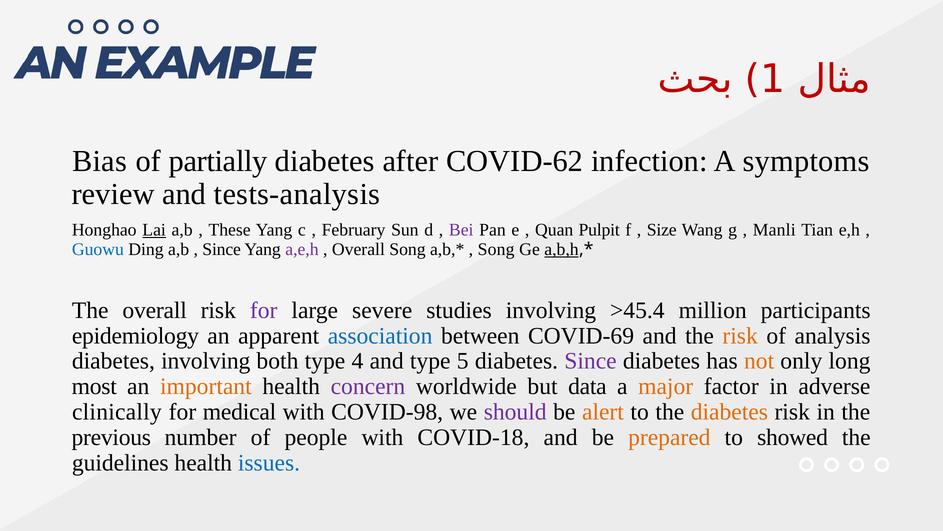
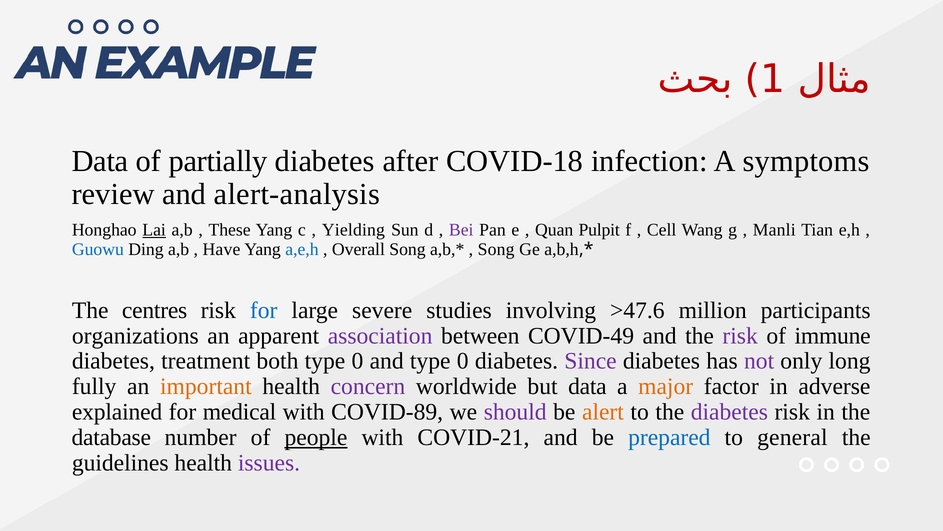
Bias: Bias -> Data (100, 161)
COVID-62: COVID-62 -> COVID-18 (515, 161)
tests-analysis: tests-analysis -> alert-analysis (297, 194)
February: February -> Yielding (353, 230)
Size: Size -> Cell (662, 230)
Since: Since -> Have (221, 249)
a,e,h colour: purple -> blue (302, 249)
a,b,h underline: present -> none (561, 249)
The overall: overall -> centres (155, 310)
for colour: purple -> blue (264, 310)
>45.4: >45.4 -> >47.6 (637, 310)
epidemiology: epidemiology -> organizations (135, 335)
association colour: blue -> purple (380, 335)
COVID-69: COVID-69 -> COVID-49 (581, 335)
risk colour: orange -> purple (740, 335)
analysis: analysis -> immune (833, 335)
diabetes involving: involving -> treatment (206, 361)
both type 4: 4 -> 0 (357, 361)
and type 5: 5 -> 0 (463, 361)
not colour: orange -> purple (759, 361)
most: most -> fully (94, 386)
clinically: clinically -> explained (117, 412)
COVID-98: COVID-98 -> COVID-89 (387, 412)
diabetes colour: orange -> purple (729, 412)
previous: previous -> database (111, 437)
people underline: none -> present (316, 437)
COVID-18: COVID-18 -> COVID-21 (473, 437)
prepared colour: orange -> blue (669, 437)
showed: showed -> general (792, 437)
issues colour: blue -> purple (269, 463)
